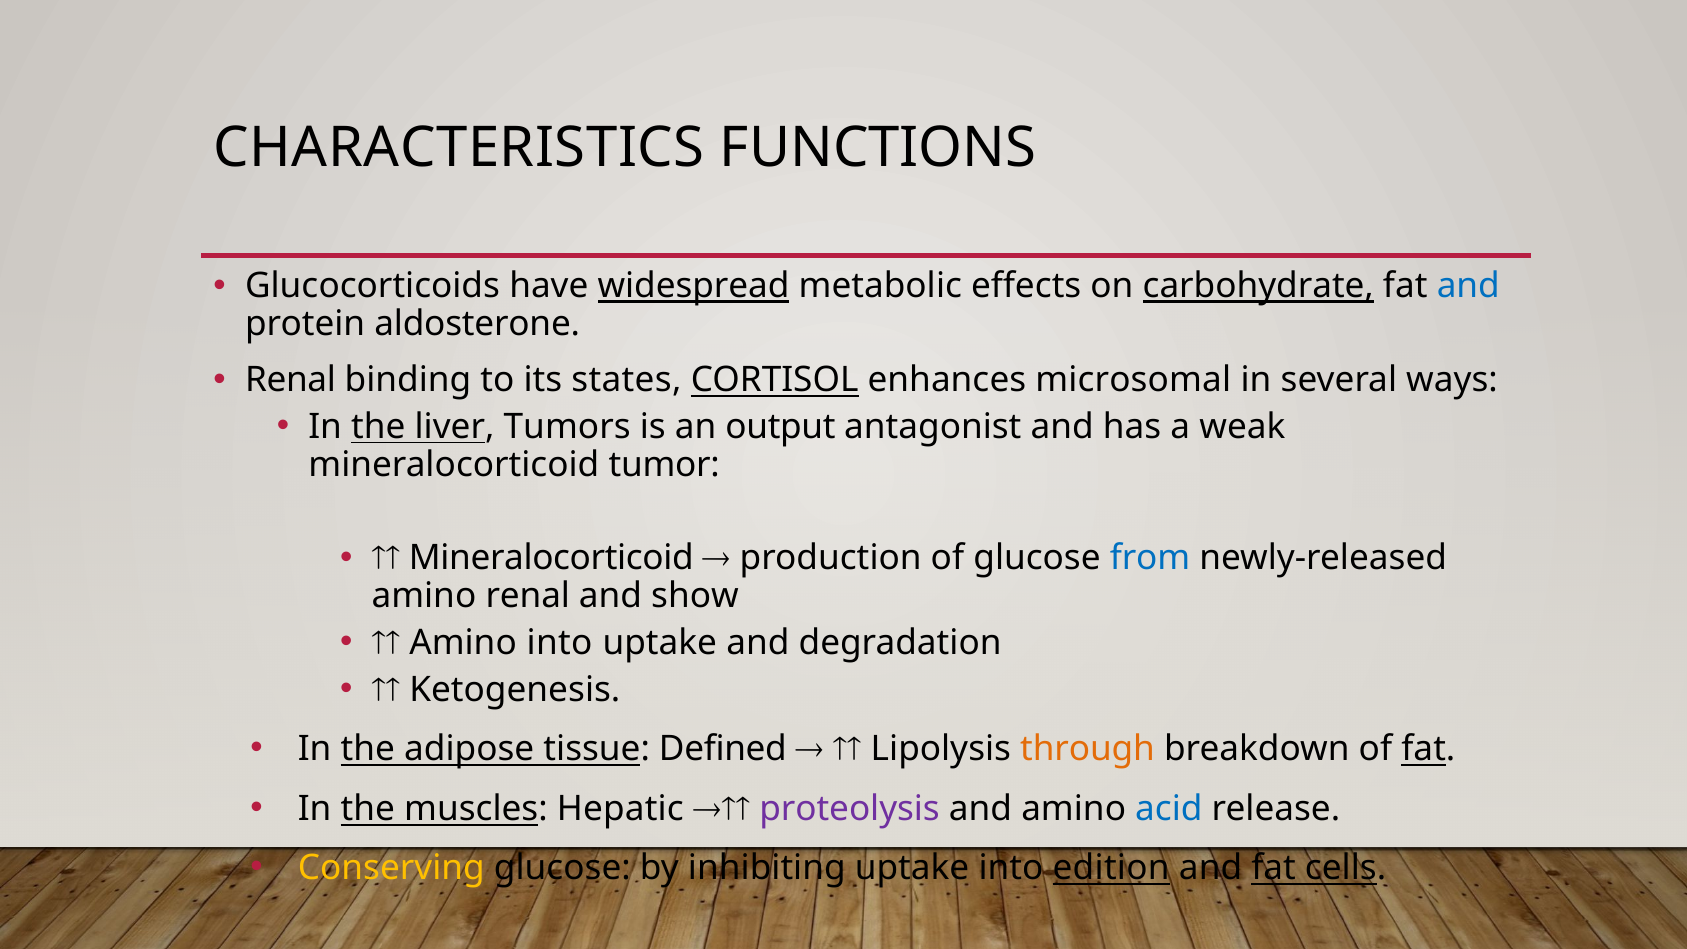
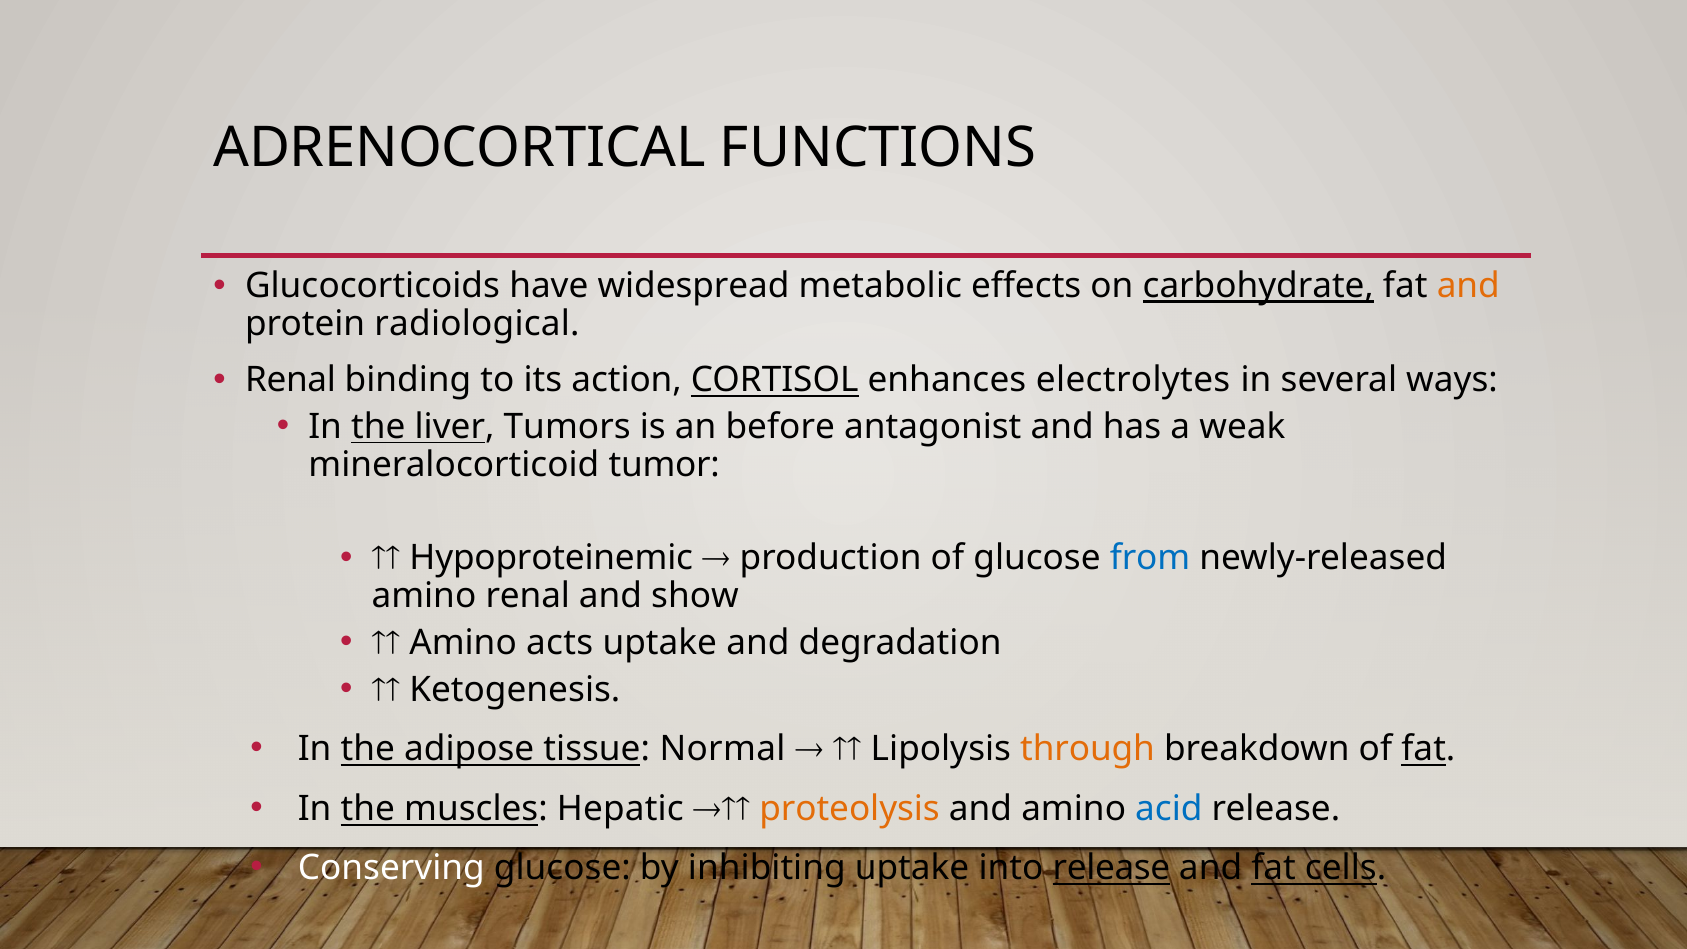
CHARACTERISTICS: CHARACTERISTICS -> ADRENOCORTICAL (460, 148)
widespread underline: present -> none (694, 286)
and colour: blue -> orange (1468, 286)
aldosterone: aldosterone -> radiological (477, 324)
states: states -> action (627, 380)
microsomal: microsomal -> electrolytes (1133, 380)
output: output -> before (780, 427)
Mineralocorticoid: Mineralocorticoid -> Hypoproteinemic (551, 558)
Amino into: into -> acts (560, 643)
Defined: Defined -> Normal (723, 749)
proteolysis colour: purple -> orange (850, 809)
Conserving colour: yellow -> white (391, 868)
into edition: edition -> release (1111, 868)
